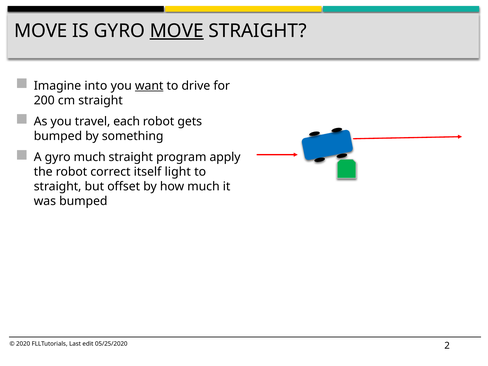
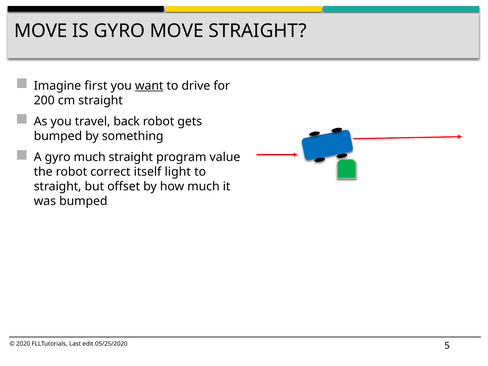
MOVE underline: present -> none (177, 31)
into: into -> first (96, 86)
each: each -> back (127, 121)
apply: apply -> value (225, 157)
2: 2 -> 5 (447, 346)
